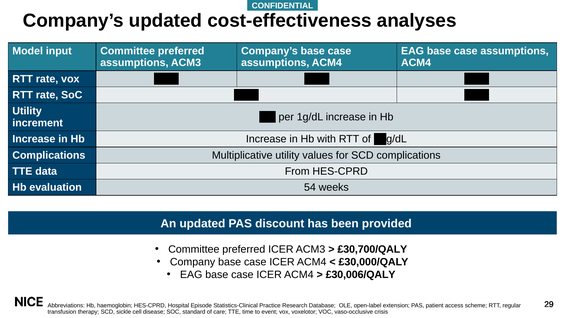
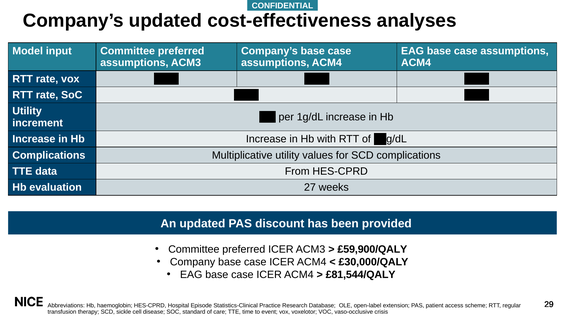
54: 54 -> 27 (310, 187)
£30,700/QALY: £30,700/QALY -> £59,900/QALY (372, 249)
£30,006/QALY: £30,006/QALY -> £81,544/QALY (361, 275)
